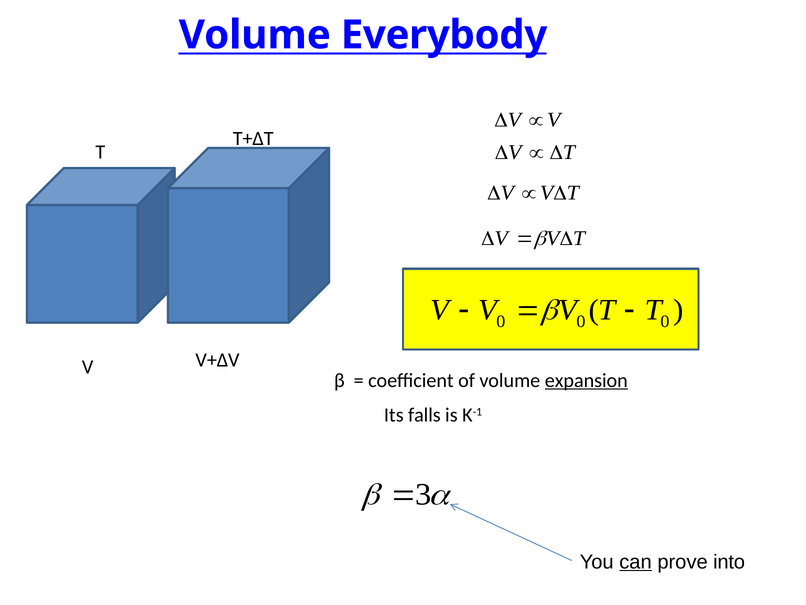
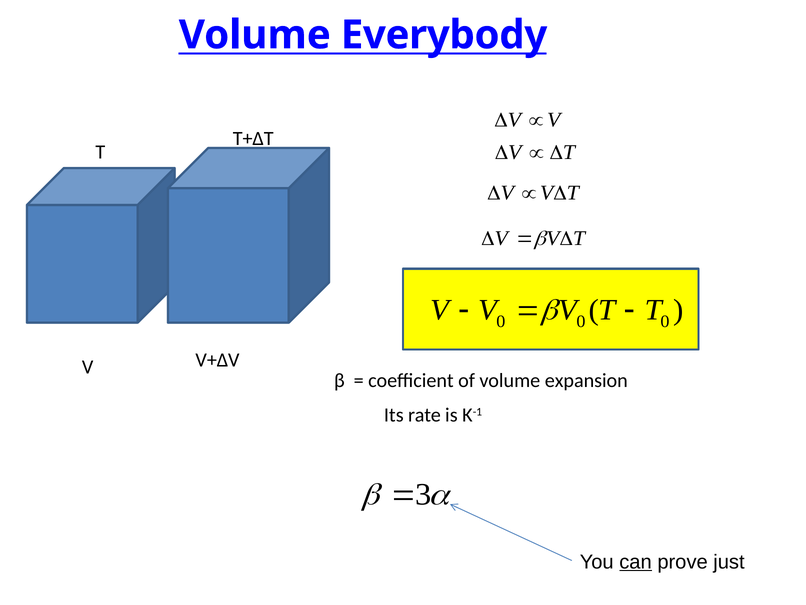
expansion underline: present -> none (586, 380)
falls: falls -> rate (424, 415)
into: into -> just (729, 561)
